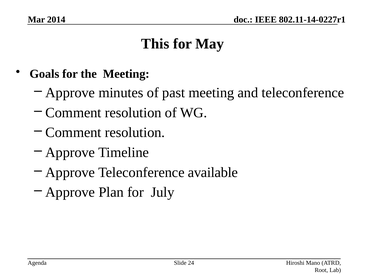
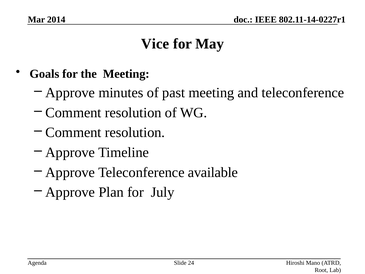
This: This -> Vice (155, 44)
